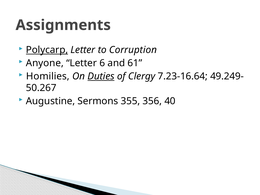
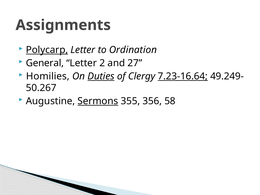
Corruption: Corruption -> Ordination (133, 50)
Anyone: Anyone -> General (45, 63)
6: 6 -> 2 (102, 63)
61: 61 -> 27 (135, 63)
7.23-16.64 underline: none -> present (183, 76)
Sermons underline: none -> present (98, 101)
40: 40 -> 58 (170, 101)
